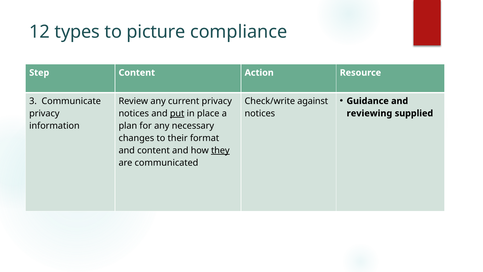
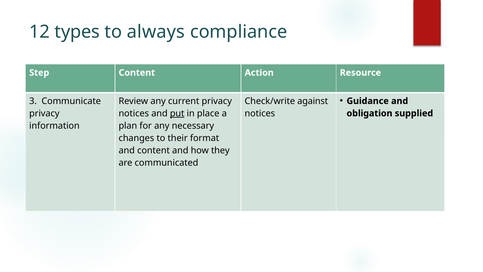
picture: picture -> always (156, 32)
reviewing: reviewing -> obligation (369, 113)
they underline: present -> none (220, 150)
